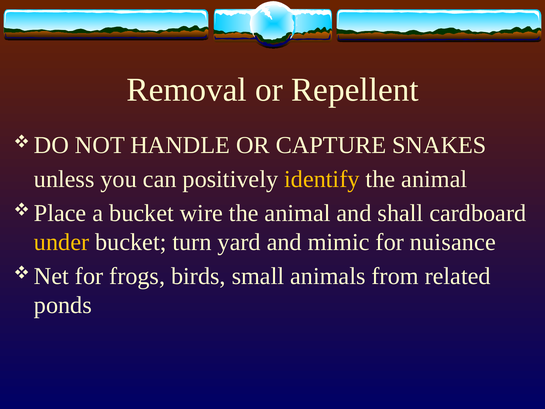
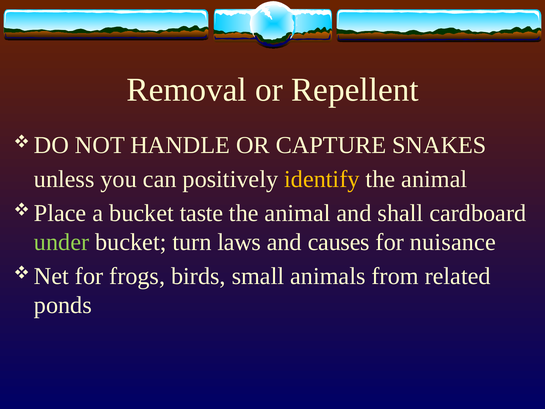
wire: wire -> taste (201, 213)
under colour: yellow -> light green (62, 242)
yard: yard -> laws (239, 242)
mimic: mimic -> causes (339, 242)
